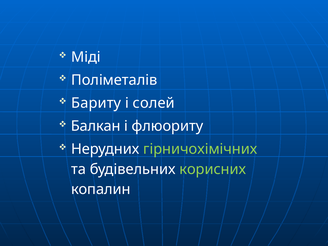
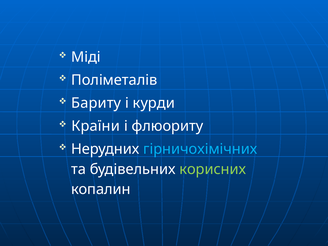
солей: солей -> курди (154, 103)
Балкан: Балкан -> Країни (96, 126)
гірничохімічних colour: light green -> light blue (200, 149)
